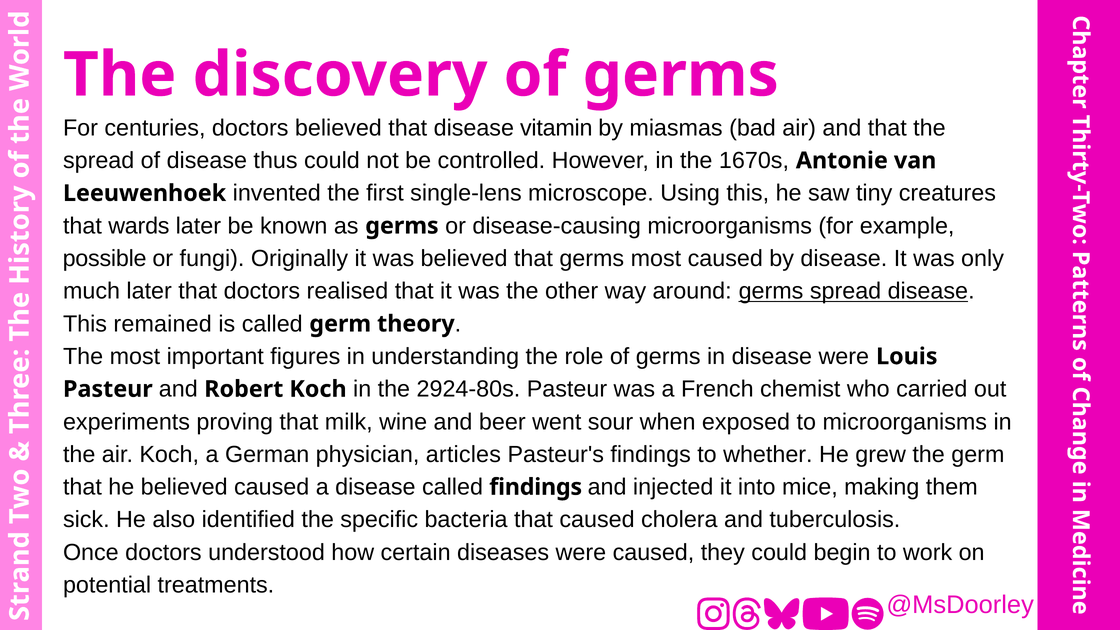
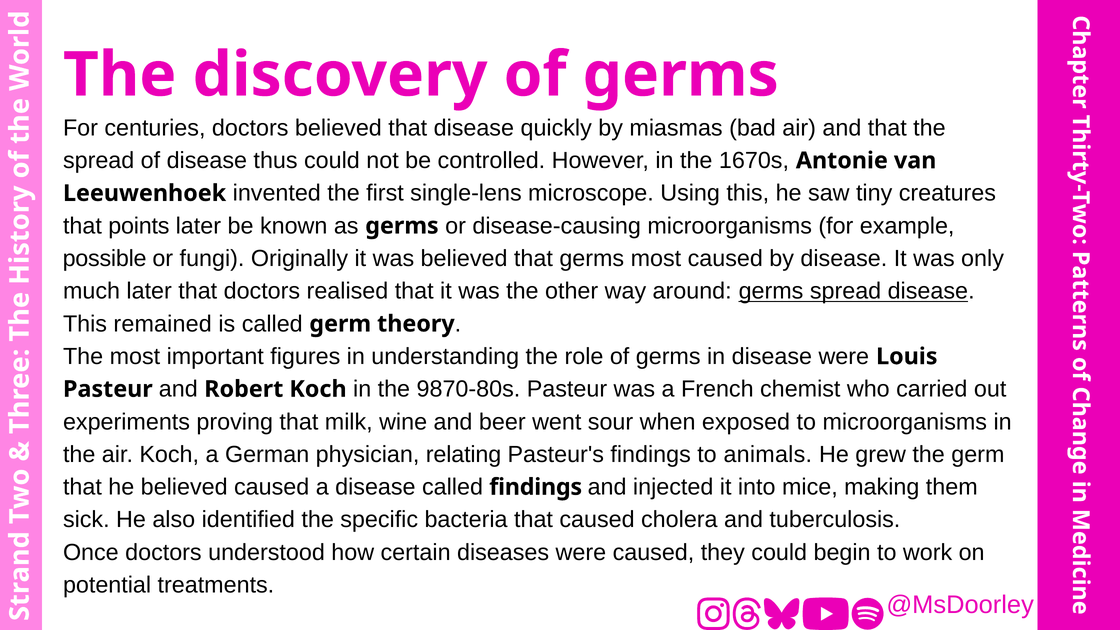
vitamin: vitamin -> quickly (556, 128)
wards: wards -> points (139, 226)
2924-80s: 2924-80s -> 9870-80s (468, 389)
articles: articles -> relating (464, 454)
whether: whether -> animals (768, 454)
